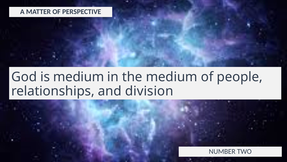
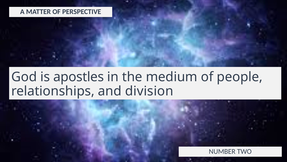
is medium: medium -> apostles (79, 77)
